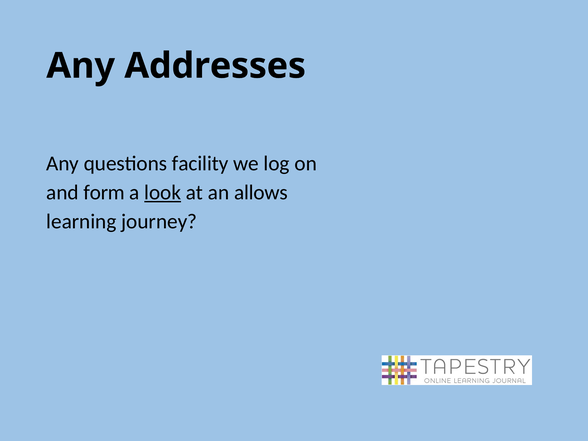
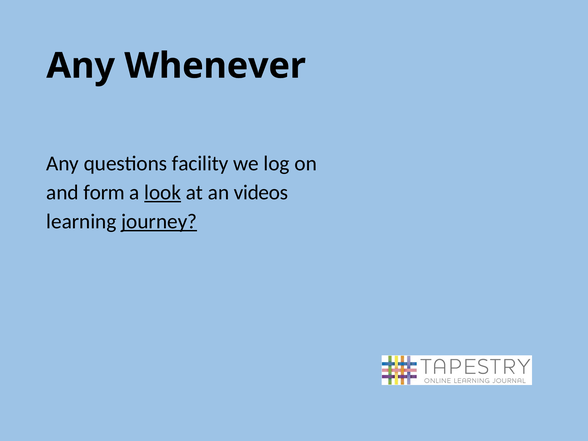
Addresses: Addresses -> Whenever (215, 66)
allows: allows -> videos (261, 192)
journey underline: none -> present (159, 222)
